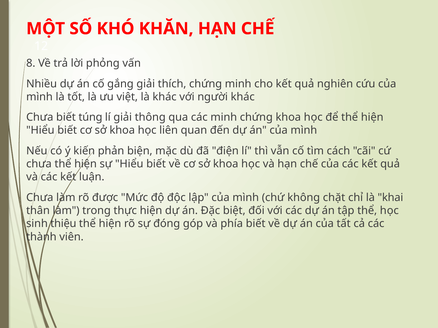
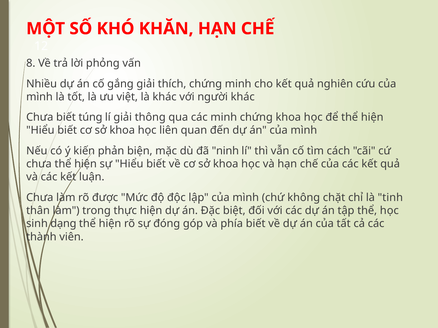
điện: điện -> ninh (225, 151)
khai: khai -> tinh (390, 198)
thiệu: thiệu -> dạng (63, 224)
